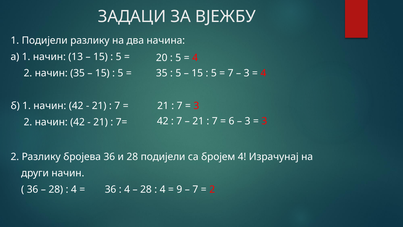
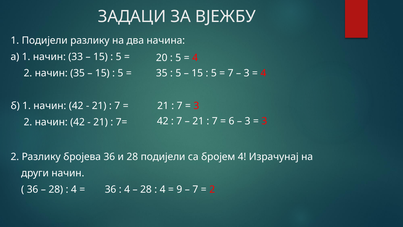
13: 13 -> 33 (76, 57)
